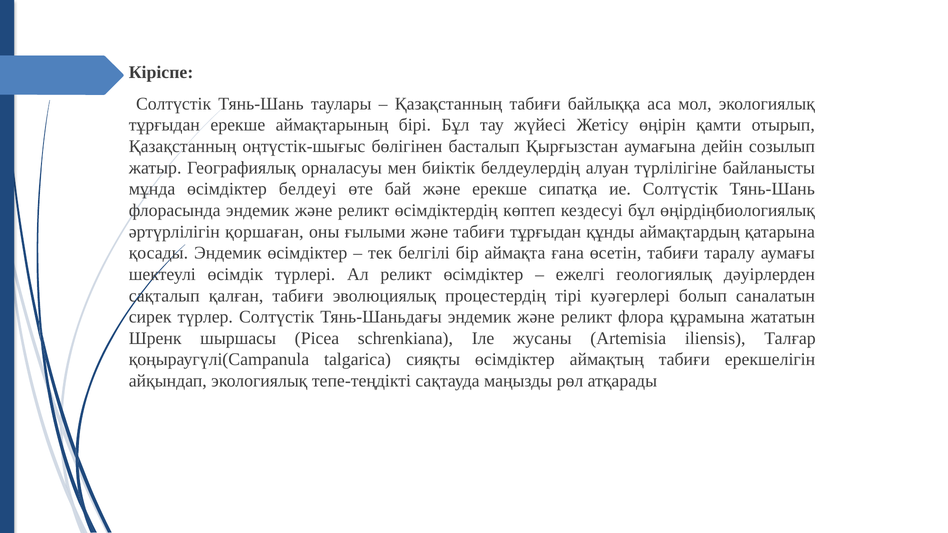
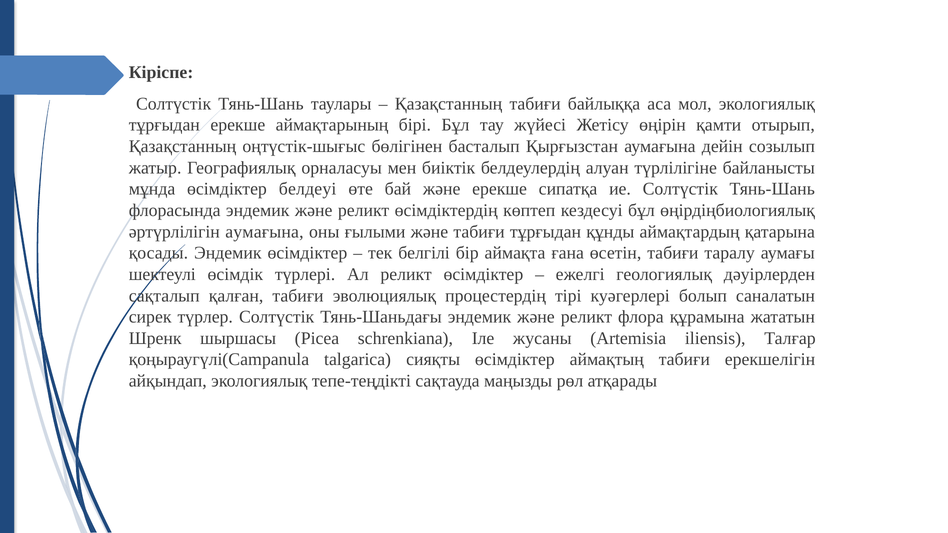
әртүрлілігін қоршаған: қоршаған -> аумағына (264, 232)
